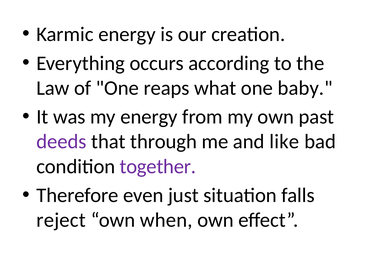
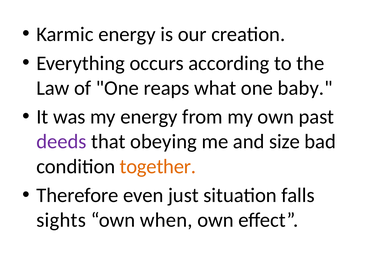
through: through -> obeying (164, 142)
like: like -> size (285, 142)
together colour: purple -> orange (158, 166)
reject: reject -> sights (61, 220)
